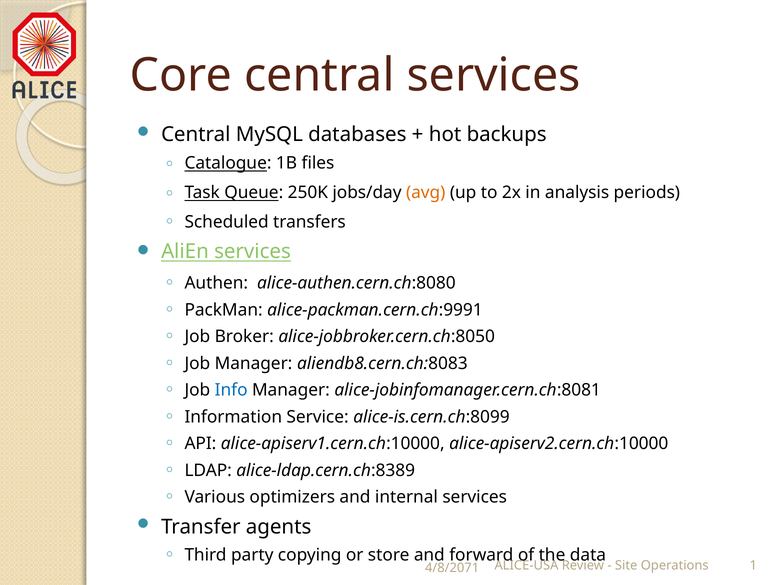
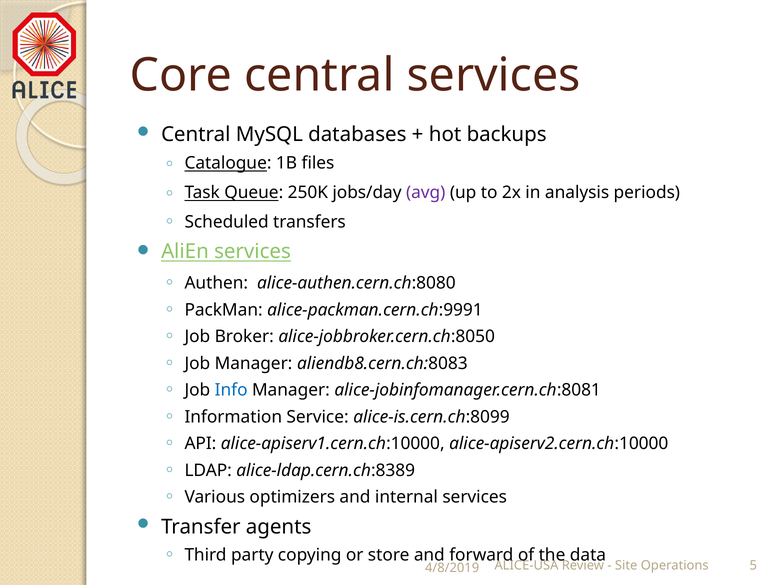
avg colour: orange -> purple (426, 192)
1: 1 -> 5 (753, 565)
4/8/2071: 4/8/2071 -> 4/8/2019 (452, 567)
